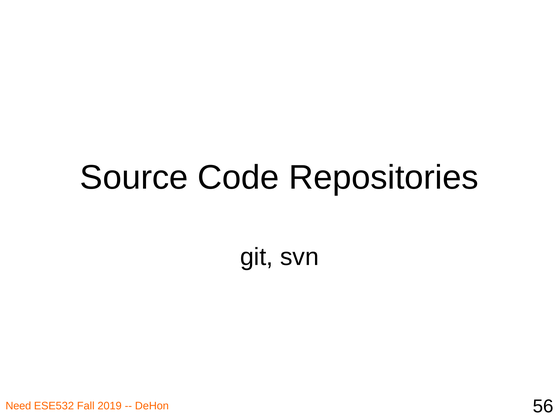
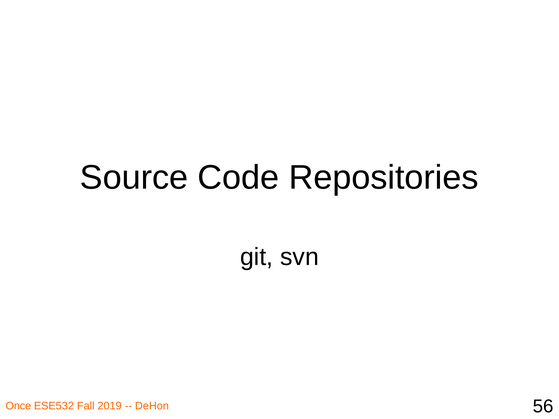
Need: Need -> Once (18, 406)
